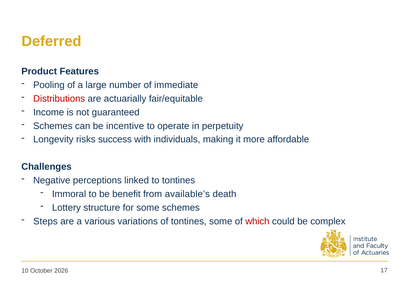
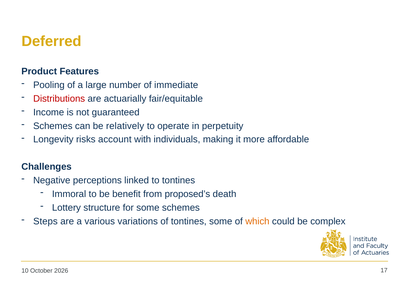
incentive: incentive -> relatively (125, 126)
success: success -> account (115, 140)
available’s: available’s -> proposed’s (187, 194)
which colour: red -> orange (257, 221)
